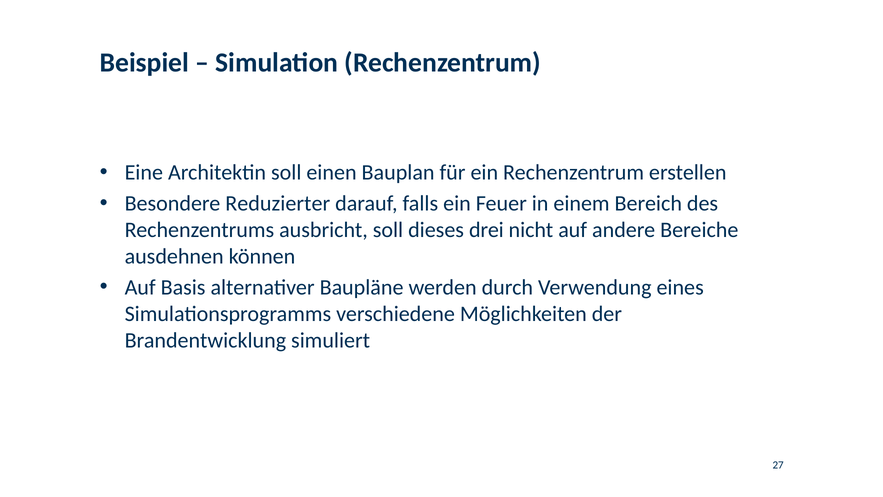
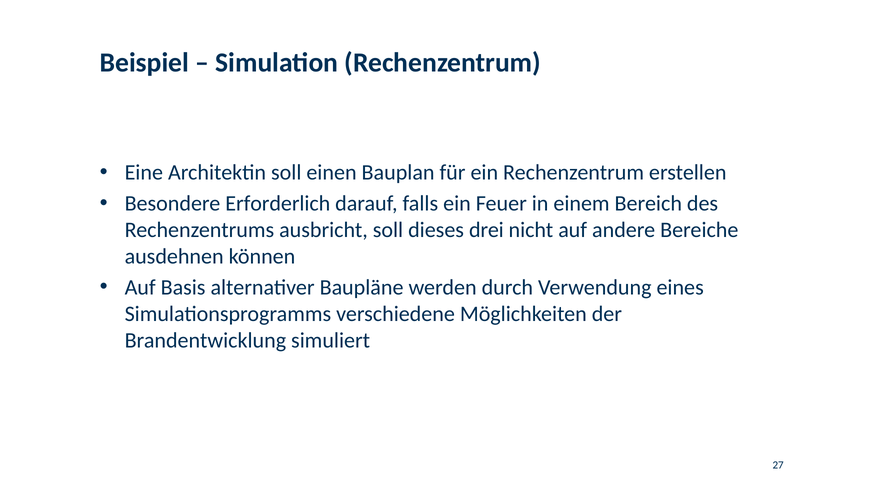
Reduzierter: Reduzierter -> Erforderlich (278, 203)
